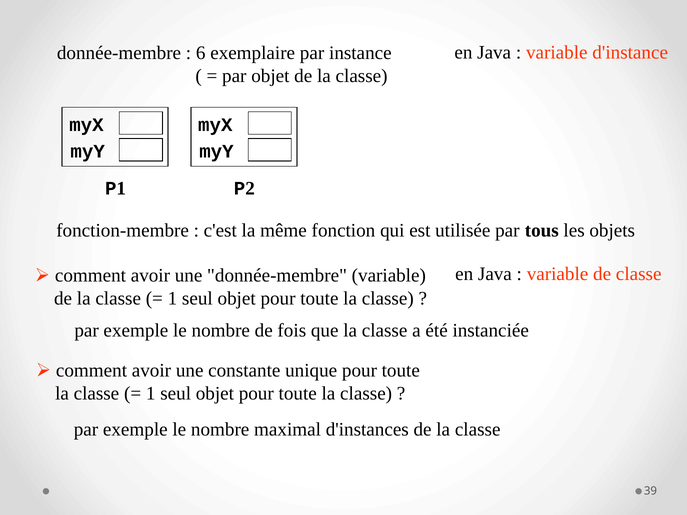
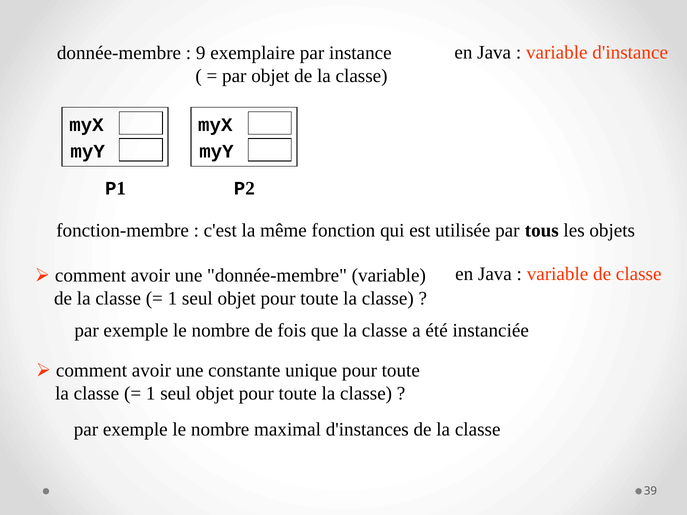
6: 6 -> 9 (201, 53)
